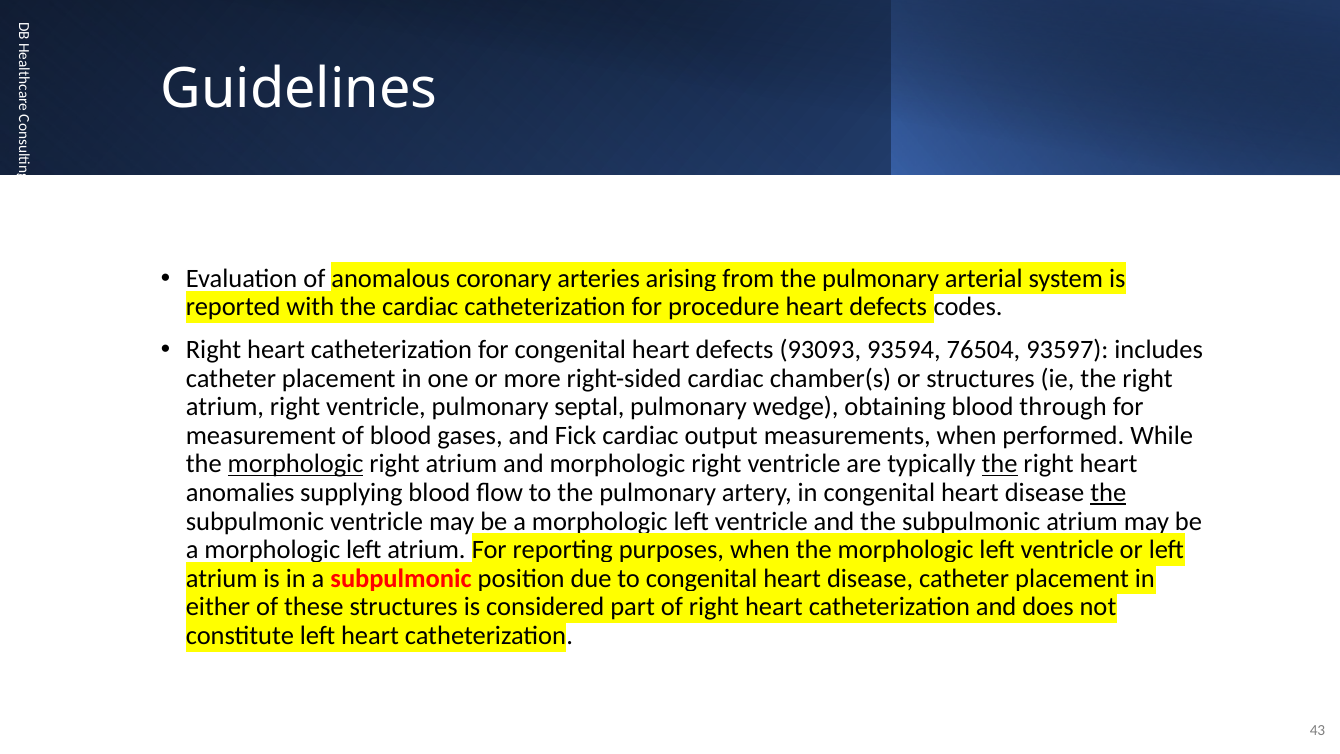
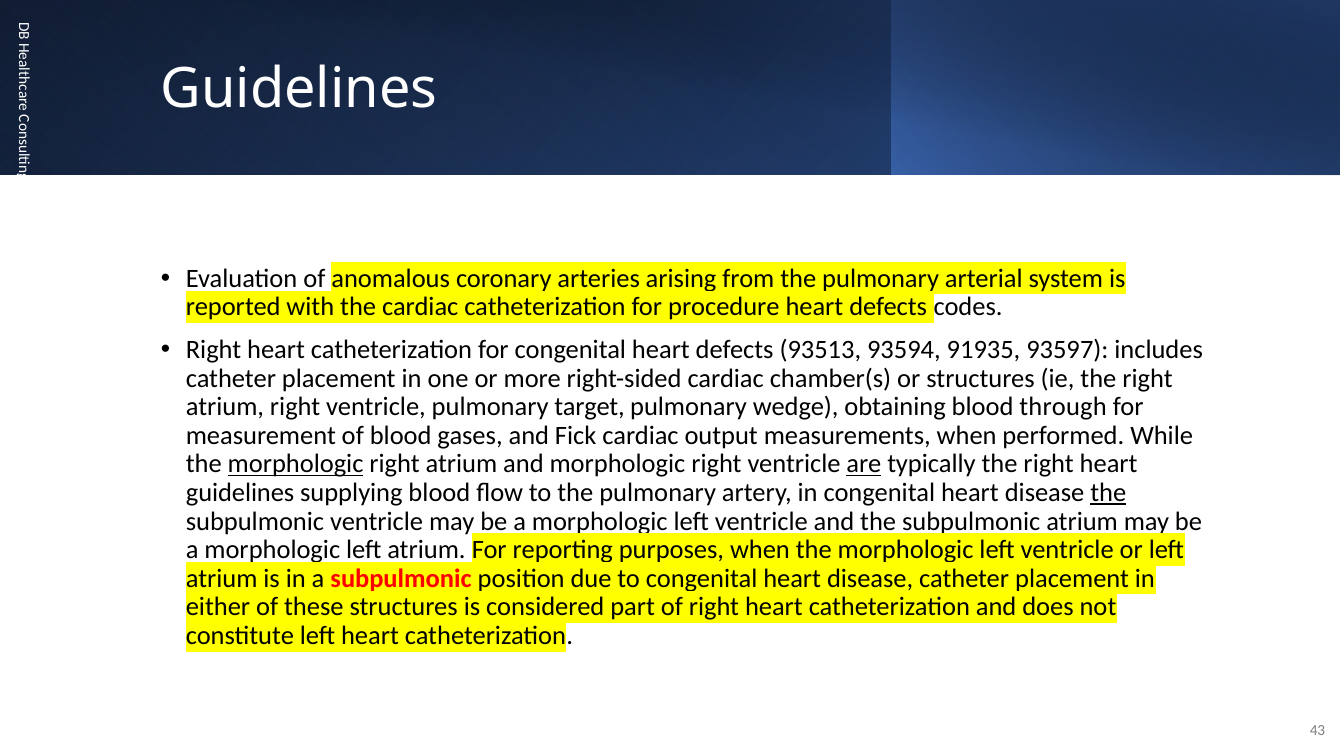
93093: 93093 -> 93513 (820, 350)
76504: 76504 -> 91935 (984, 350)
septal: septal -> target (589, 407)
are underline: none -> present (864, 464)
the underline: present -> none (1000, 464)
anomalies: anomalies -> guidelines (240, 493)
